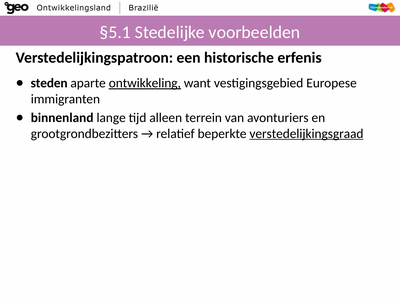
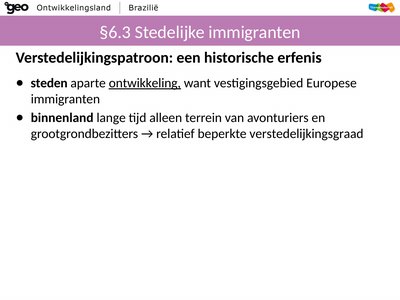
§5.1: §5.1 -> §6.3 (115, 32)
Stedelijke voorbeelden: voorbeelden -> immigranten (255, 32)
verstedelijkingsgraad underline: present -> none (306, 134)
